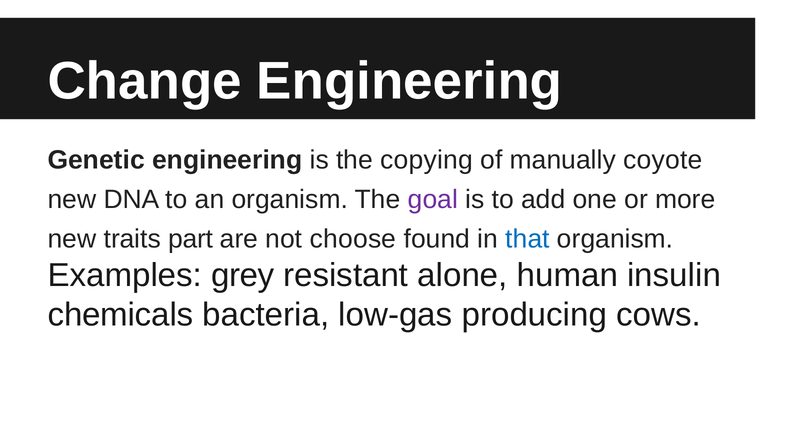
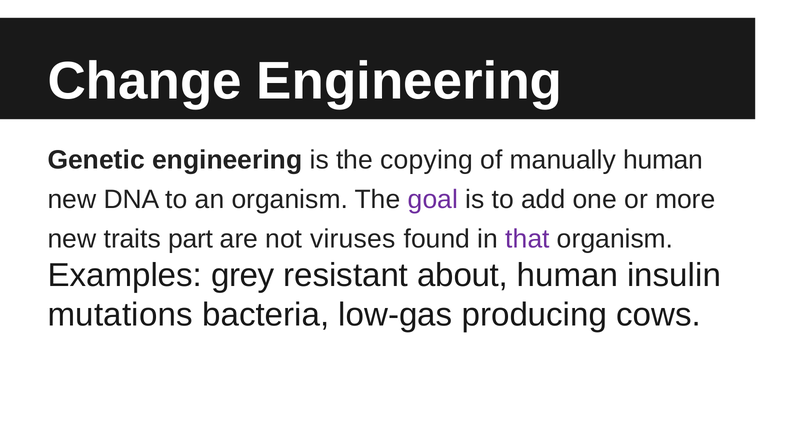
manually coyote: coyote -> human (663, 160)
choose: choose -> viruses (353, 239)
that colour: blue -> purple (528, 239)
alone: alone -> about (463, 275)
chemicals: chemicals -> mutations (120, 315)
